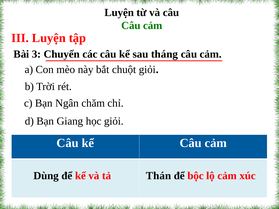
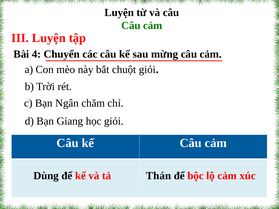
3: 3 -> 4 (36, 54)
tháng: tháng -> mừng (165, 54)
